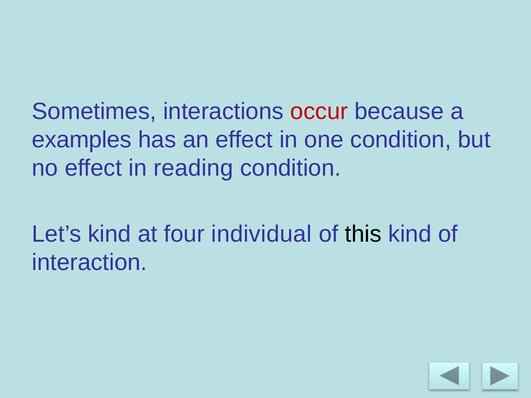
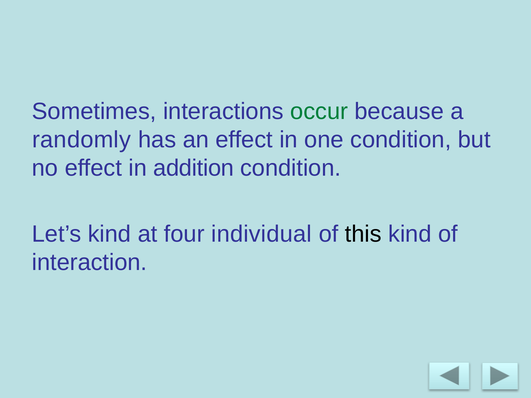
occur colour: red -> green (319, 111)
examples: examples -> randomly (82, 140)
reading: reading -> addition (194, 168)
